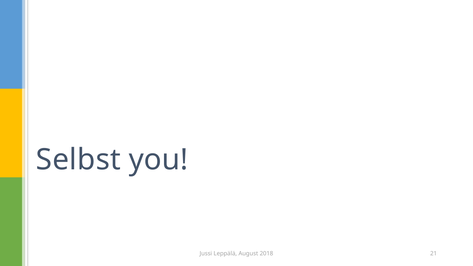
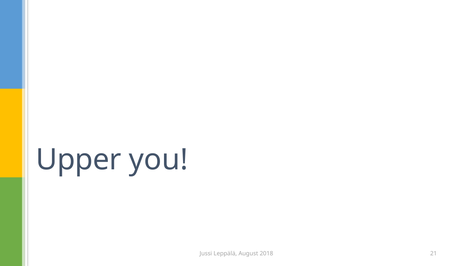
Selbst: Selbst -> Upper (79, 160)
